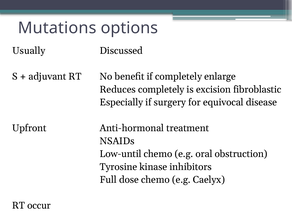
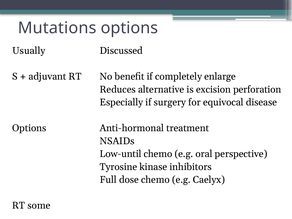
Reduces completely: completely -> alternative (161, 89)
fibroblastic: fibroblastic -> perforation (257, 89)
Upfront: Upfront -> Options (29, 128)
obstruction: obstruction -> perspective (241, 154)
occur: occur -> some (39, 206)
